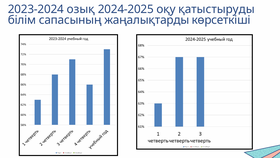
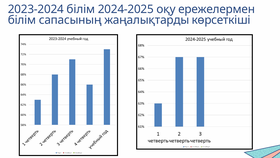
2023-2024 озық: озық -> білім (81, 9)
қатыстыруды: қатыстыруды -> ережелермен (217, 9)
